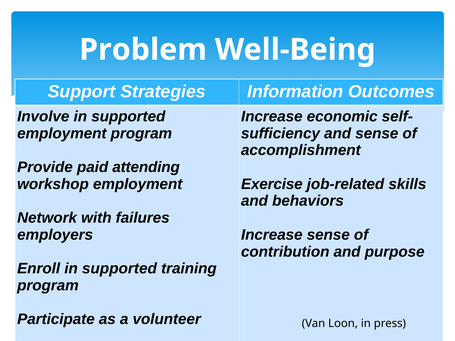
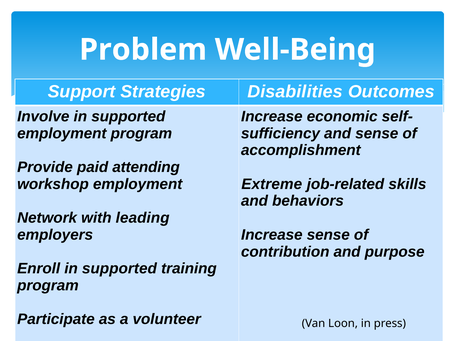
Information: Information -> Disabilities (295, 92)
Exercise: Exercise -> Extreme (272, 184)
failures: failures -> leading (143, 218)
